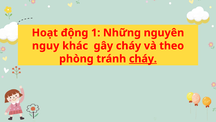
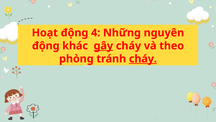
1: 1 -> 4 (96, 33)
nguy: nguy -> động (46, 46)
gây underline: none -> present (103, 46)
